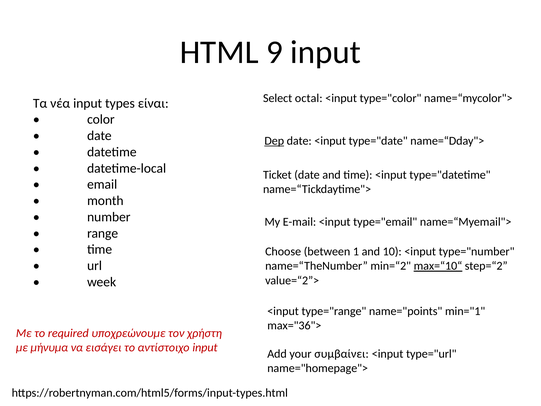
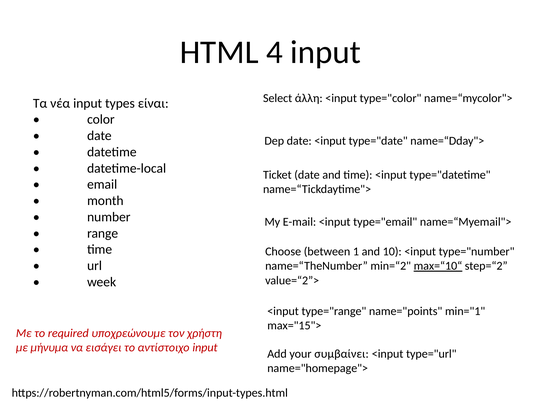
9: 9 -> 4 (274, 52)
octal: octal -> άλλη (309, 98)
Dep underline: present -> none (274, 141)
max="36">: max="36"> -> max="15"> (294, 325)
